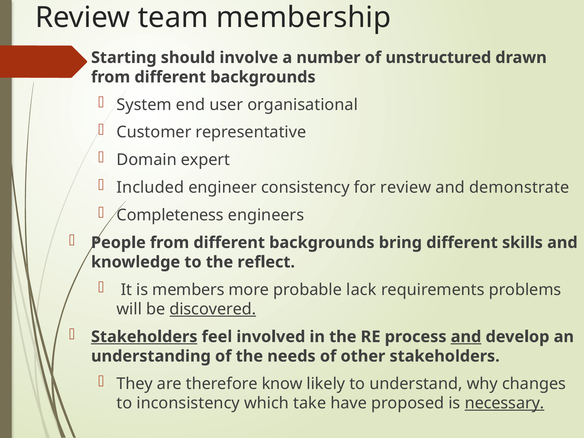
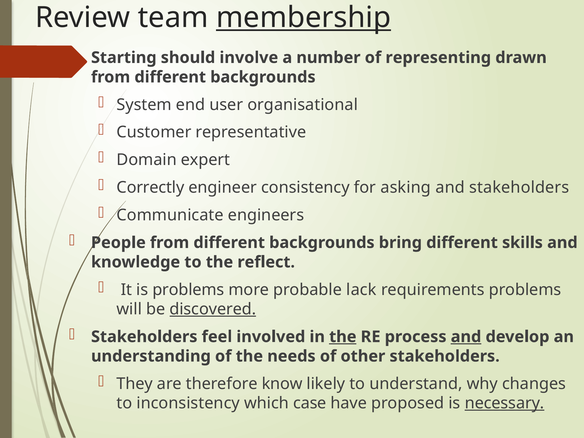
membership underline: none -> present (304, 18)
unstructured: unstructured -> representing (438, 58)
Included: Included -> Correctly (150, 187)
for review: review -> asking (406, 187)
and demonstrate: demonstrate -> stakeholders (519, 187)
Completeness: Completeness -> Communicate (170, 215)
is members: members -> problems (188, 290)
Stakeholders underline: present -> none (144, 337)
the underline: none -> present (343, 337)
take: take -> case (310, 403)
